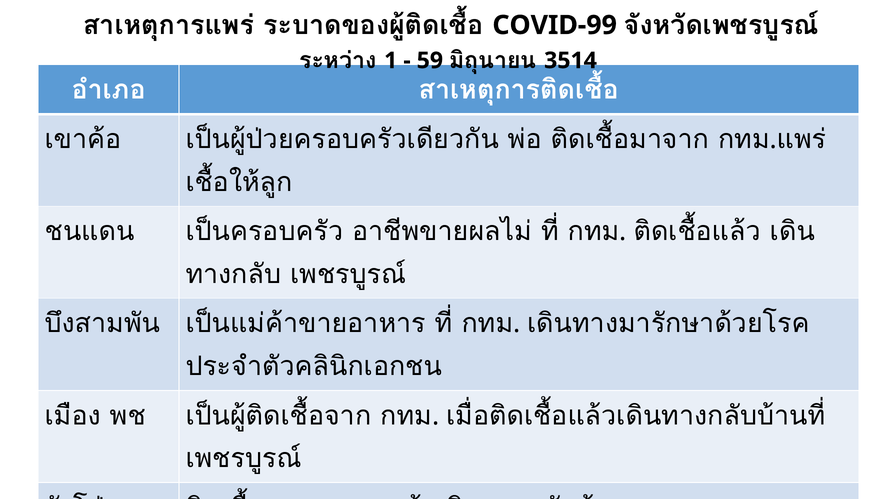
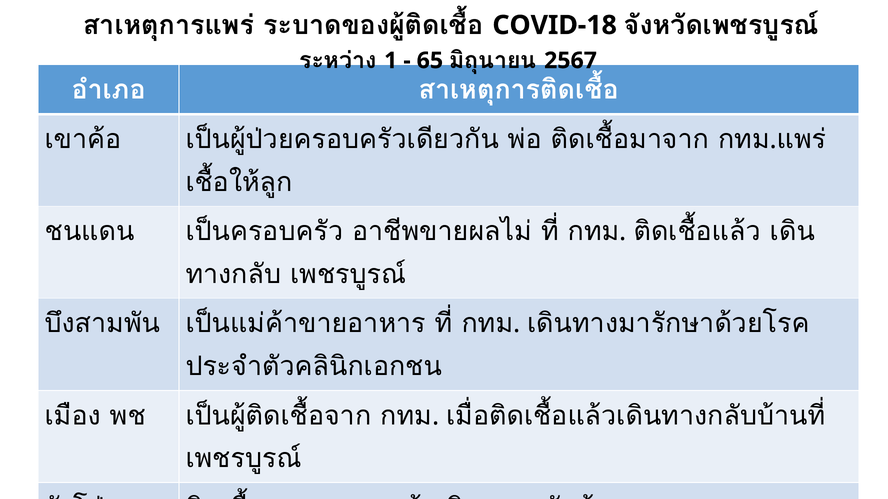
COVID-99: COVID-99 -> COVID-18 (555, 25)
59: 59 -> 65 (430, 61)
3514: 3514 -> 2567 (571, 61)
